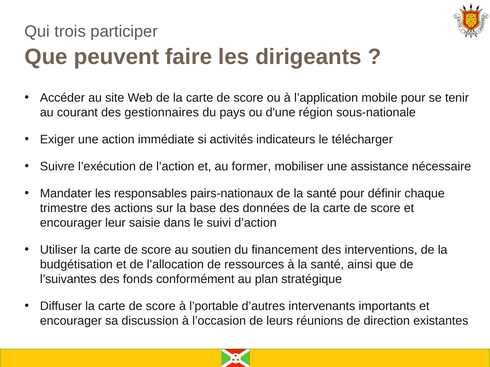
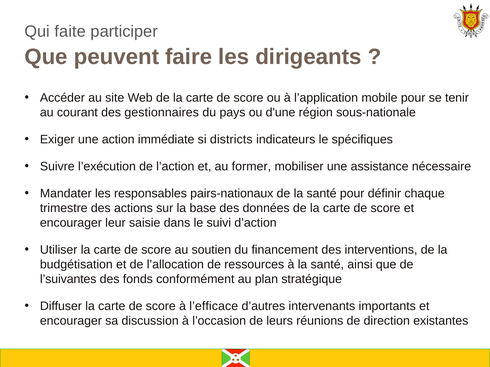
trois: trois -> faite (70, 32)
activités: activités -> districts (231, 140)
télécharger: télécharger -> spécifiques (362, 140)
l’portable: l’portable -> l’efficace (214, 306)
